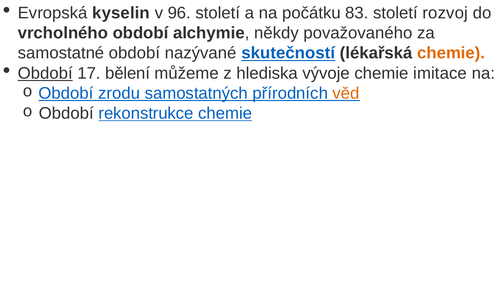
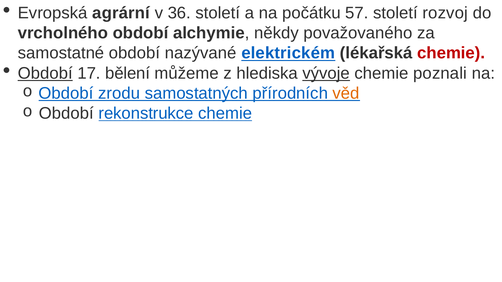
kyselin: kyselin -> agrární (121, 13)
96: 96 -> 36 (179, 13)
83: 83 -> 57 (357, 13)
skutečností: skutečností -> elektrickém (288, 53)
chemie colour: orange -> red (451, 53)
vývoje underline: none -> present (326, 73)
imitace: imitace -> poznali (440, 73)
